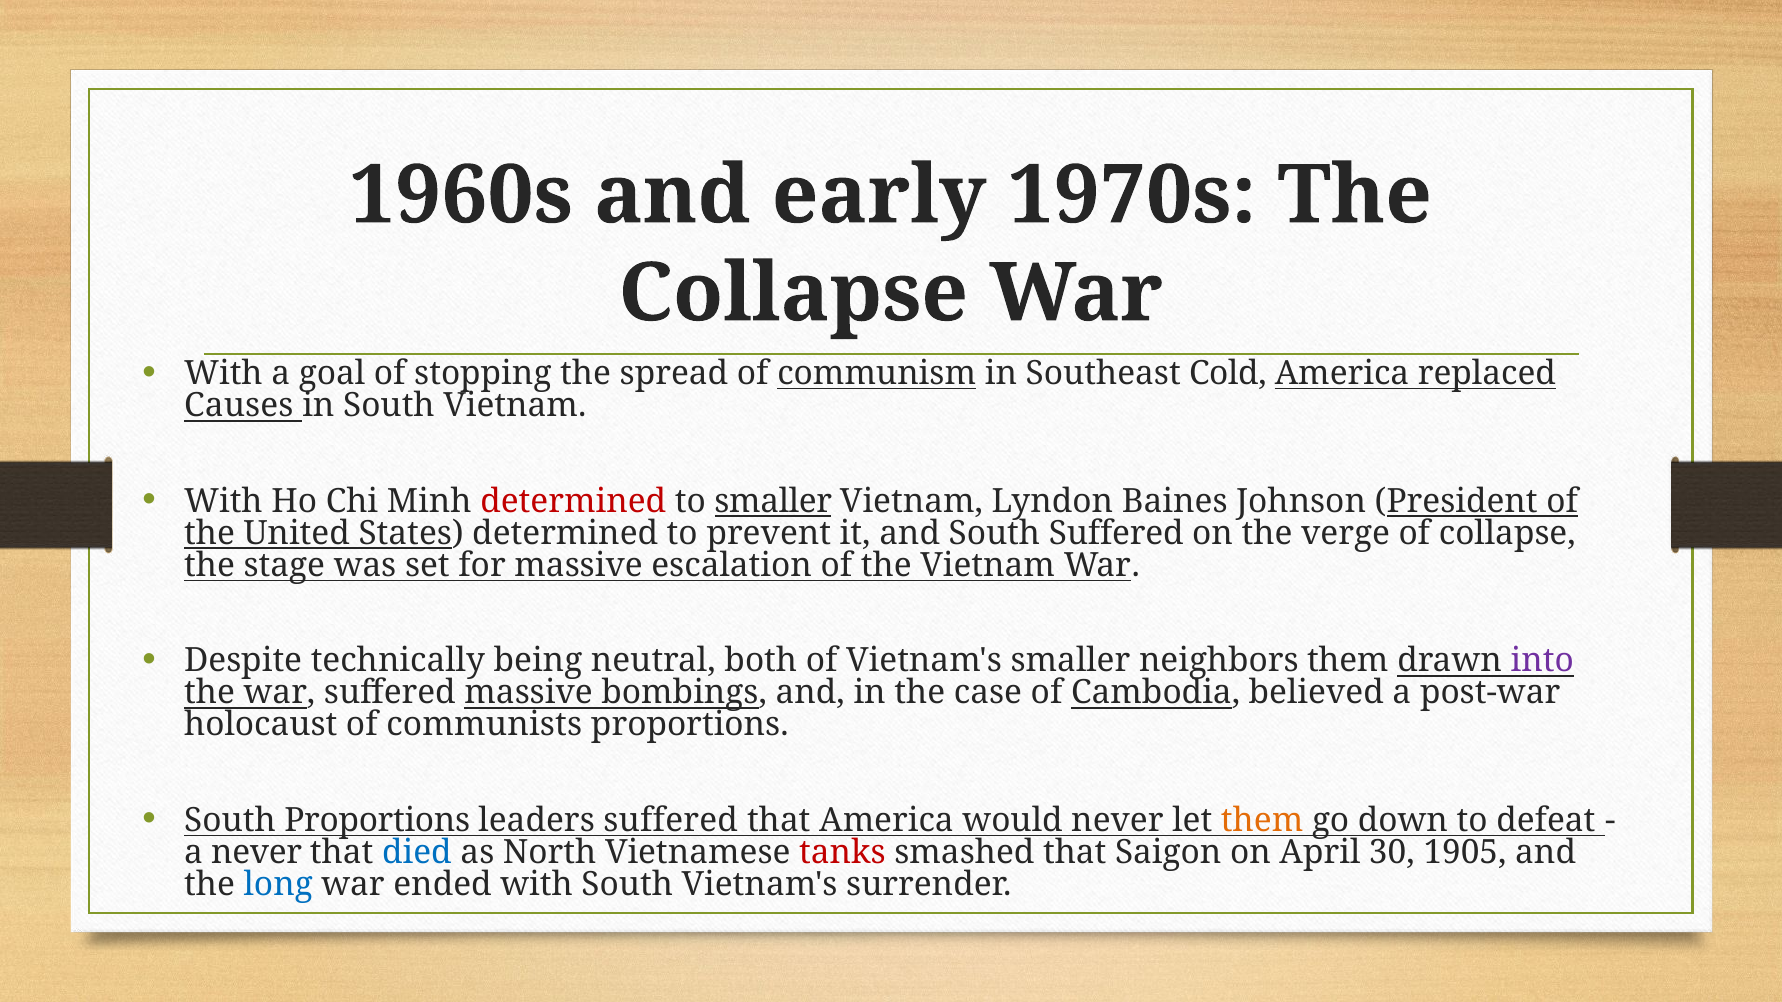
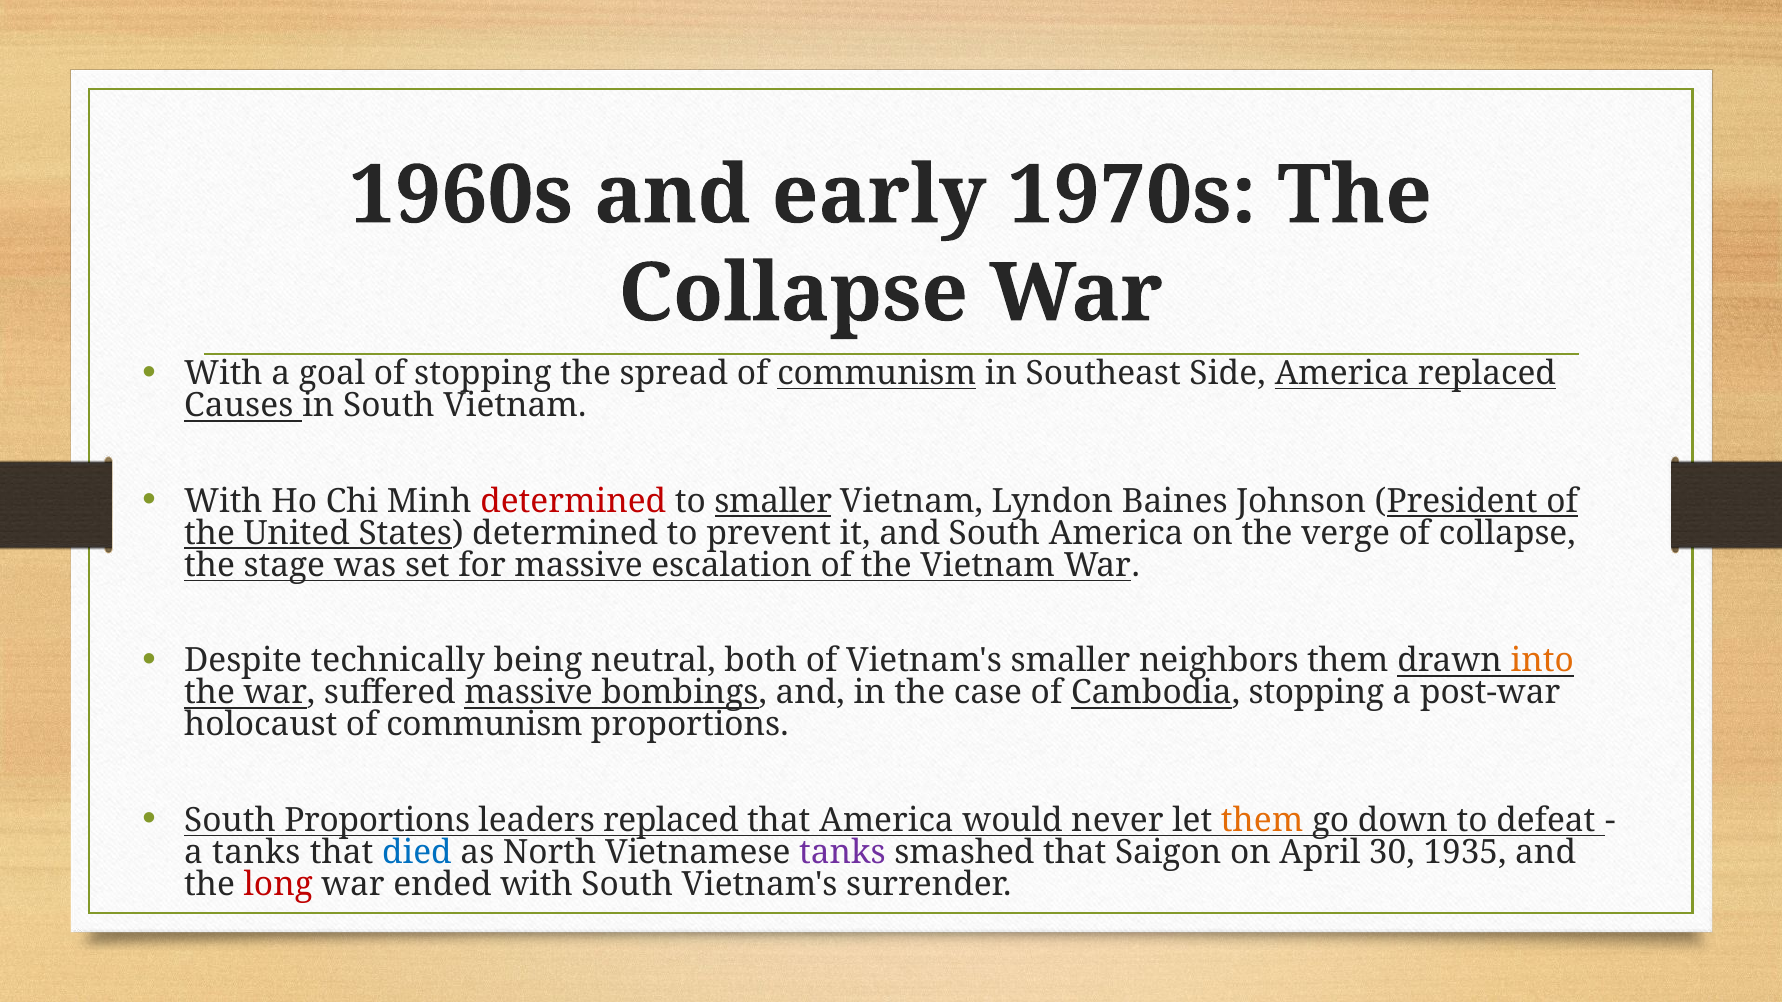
Cold: Cold -> Side (1228, 374)
South Suffered: Suffered -> America (1116, 533)
into colour: purple -> orange (1542, 661)
Cambodia believed: believed -> stopping (1316, 693)
holocaust of communists: communists -> communism (484, 725)
leaders suffered: suffered -> replaced (671, 821)
a never: never -> tanks (256, 853)
tanks colour: red -> purple (842, 853)
1905: 1905 -> 1935 (1465, 853)
long colour: blue -> red (278, 885)
